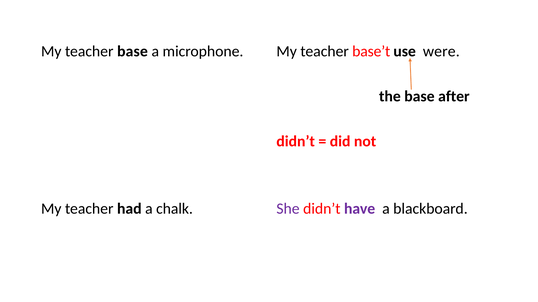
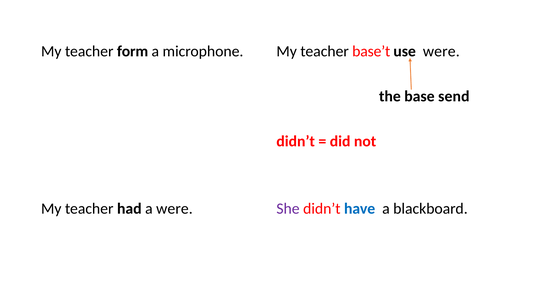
teacher base: base -> form (133, 51)
after: after -> send (454, 96)
a chalk: chalk -> were (174, 209)
have colour: purple -> blue (360, 209)
